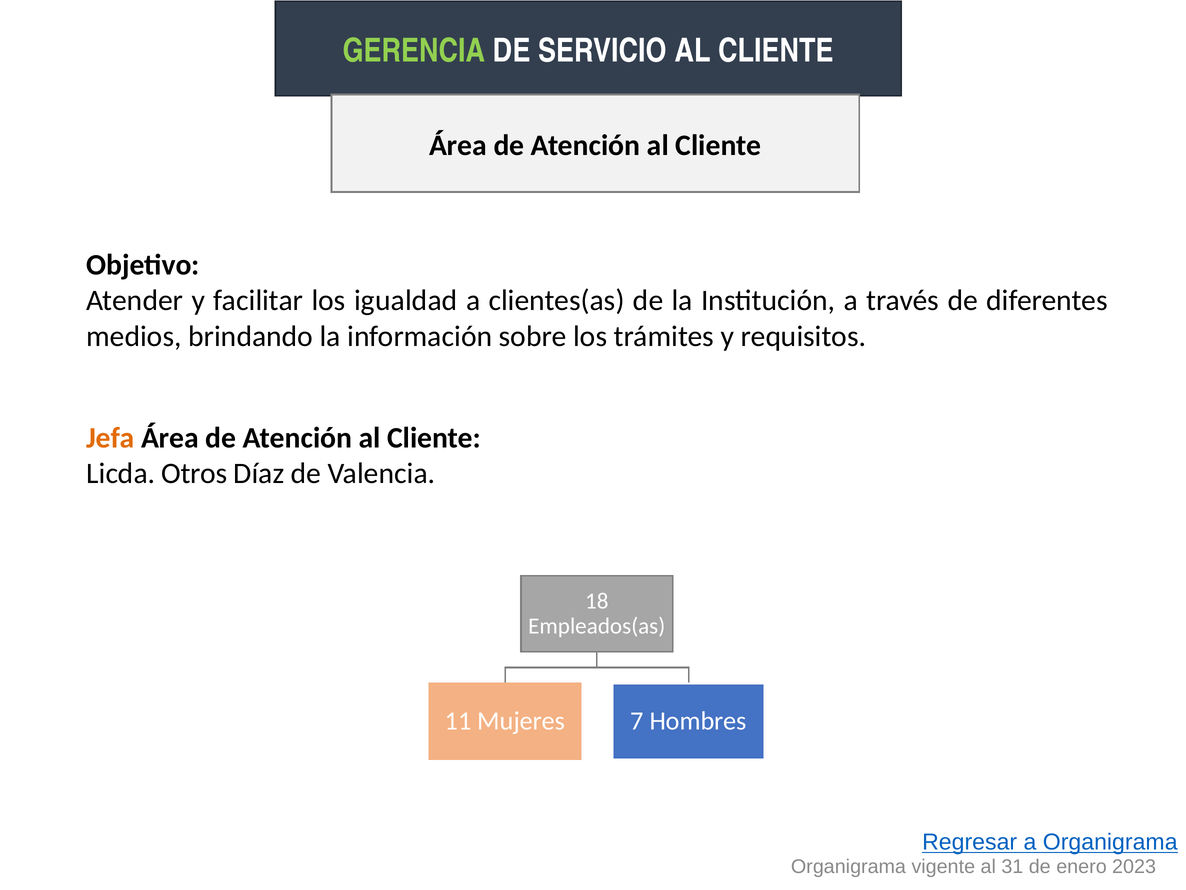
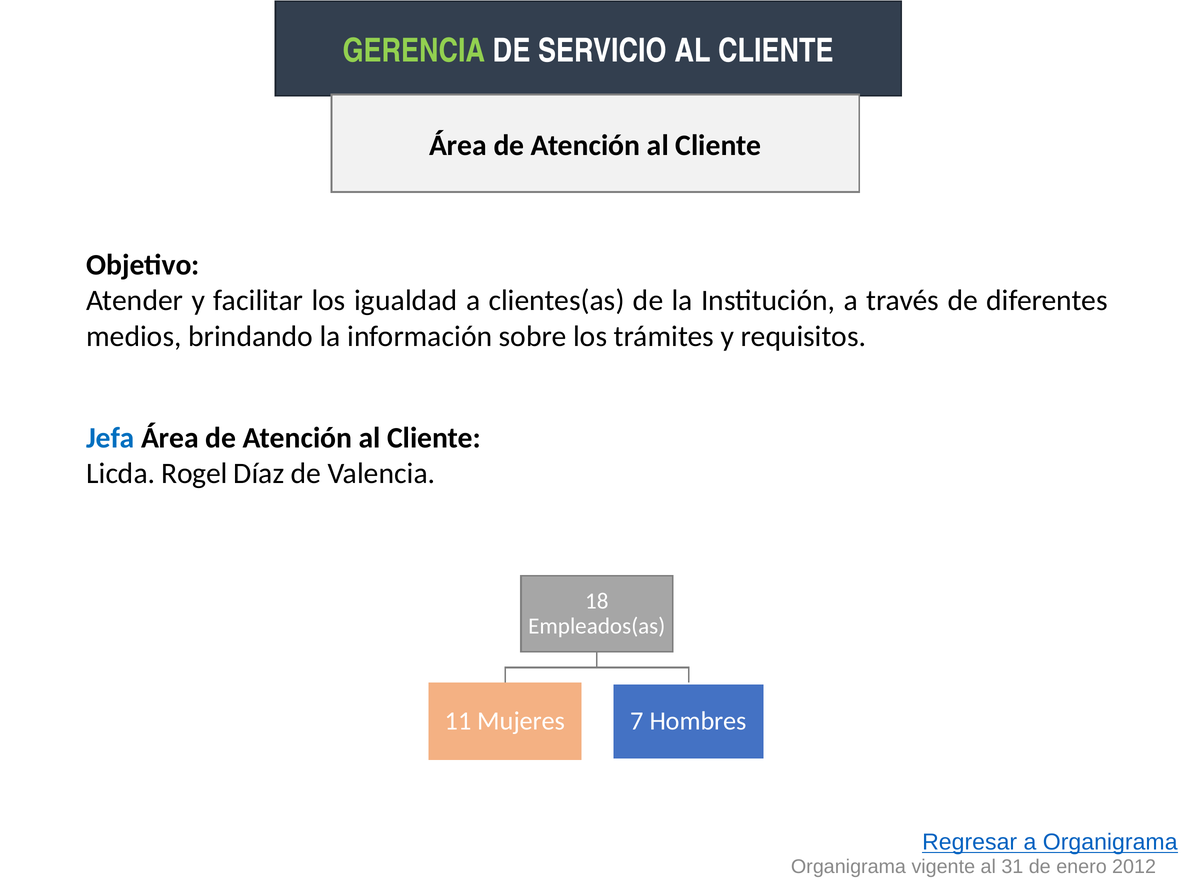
Jefa colour: orange -> blue (110, 438)
Otros: Otros -> Rogel (194, 473)
2023: 2023 -> 2012 (1134, 866)
